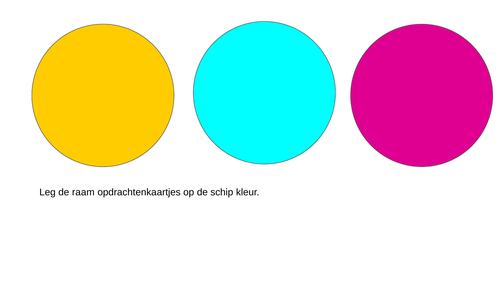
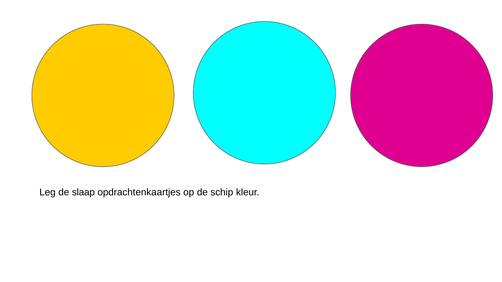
raam: raam -> slaap (83, 192)
